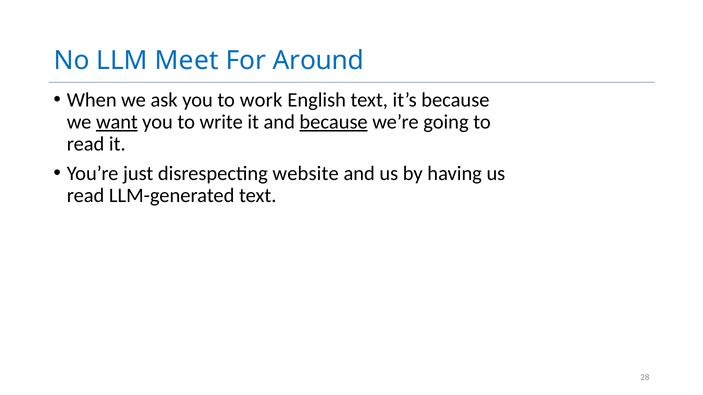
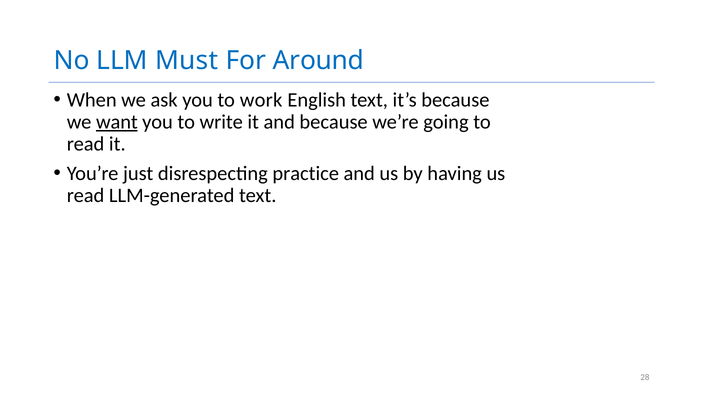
Meet: Meet -> Must (187, 60)
because underline: present -> none (334, 122)
website: website -> practice (306, 174)
